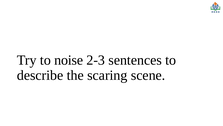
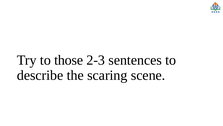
noise: noise -> those (69, 60)
